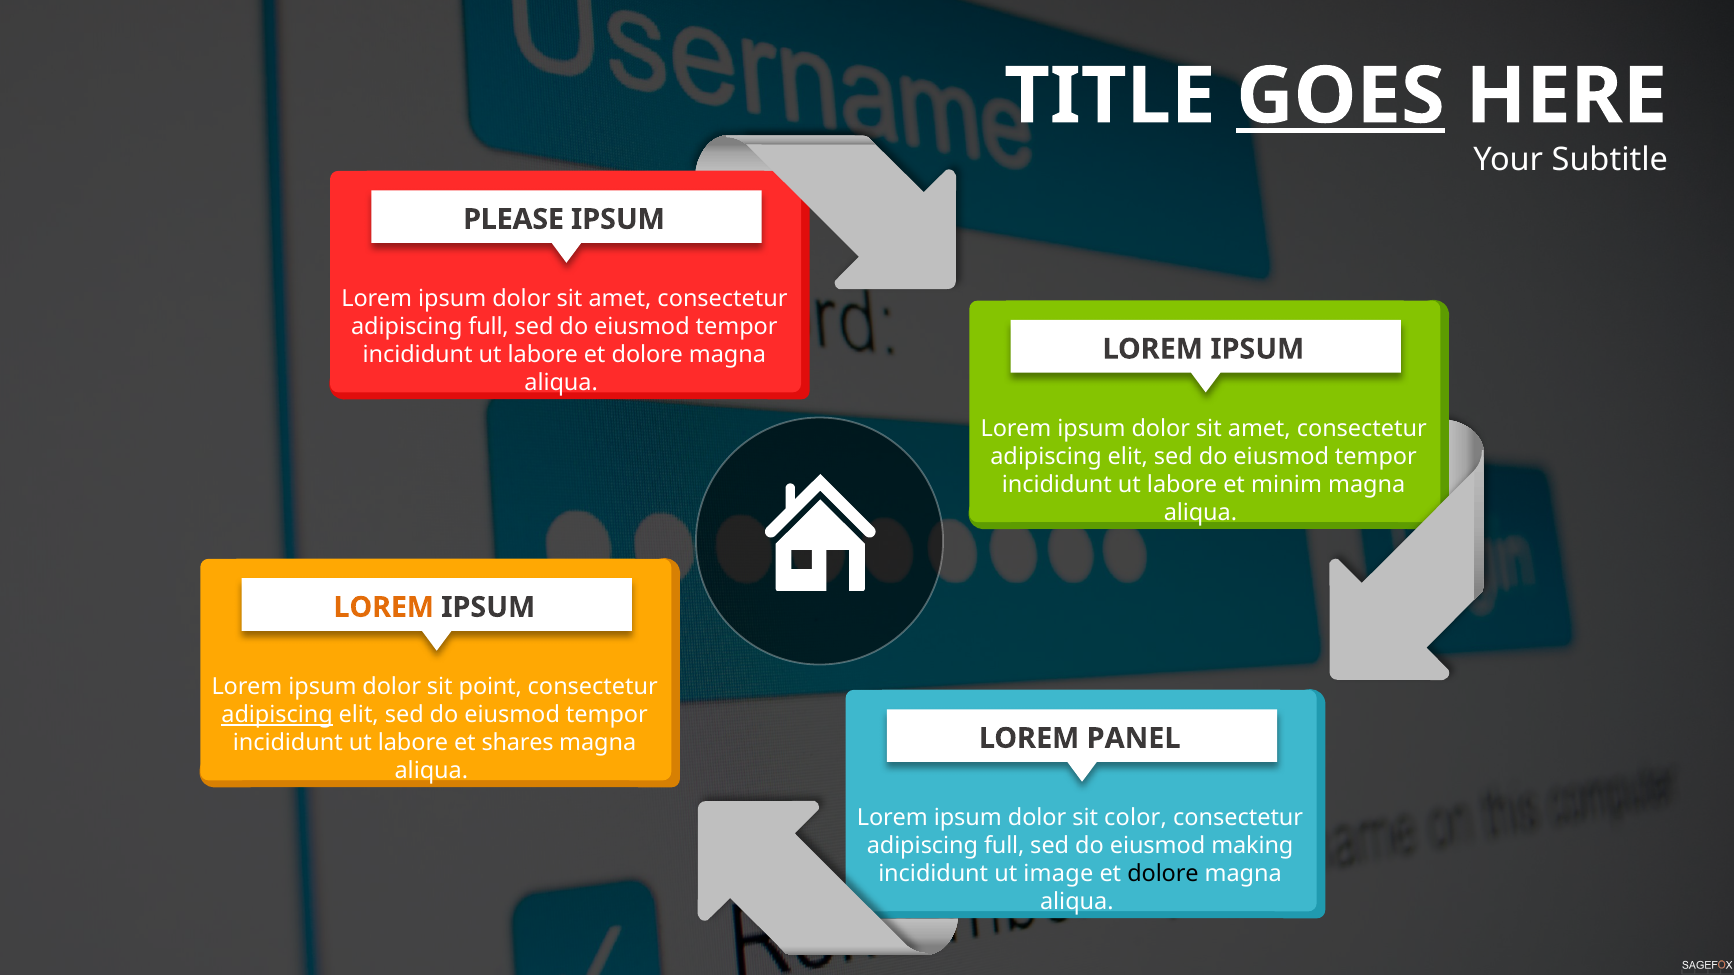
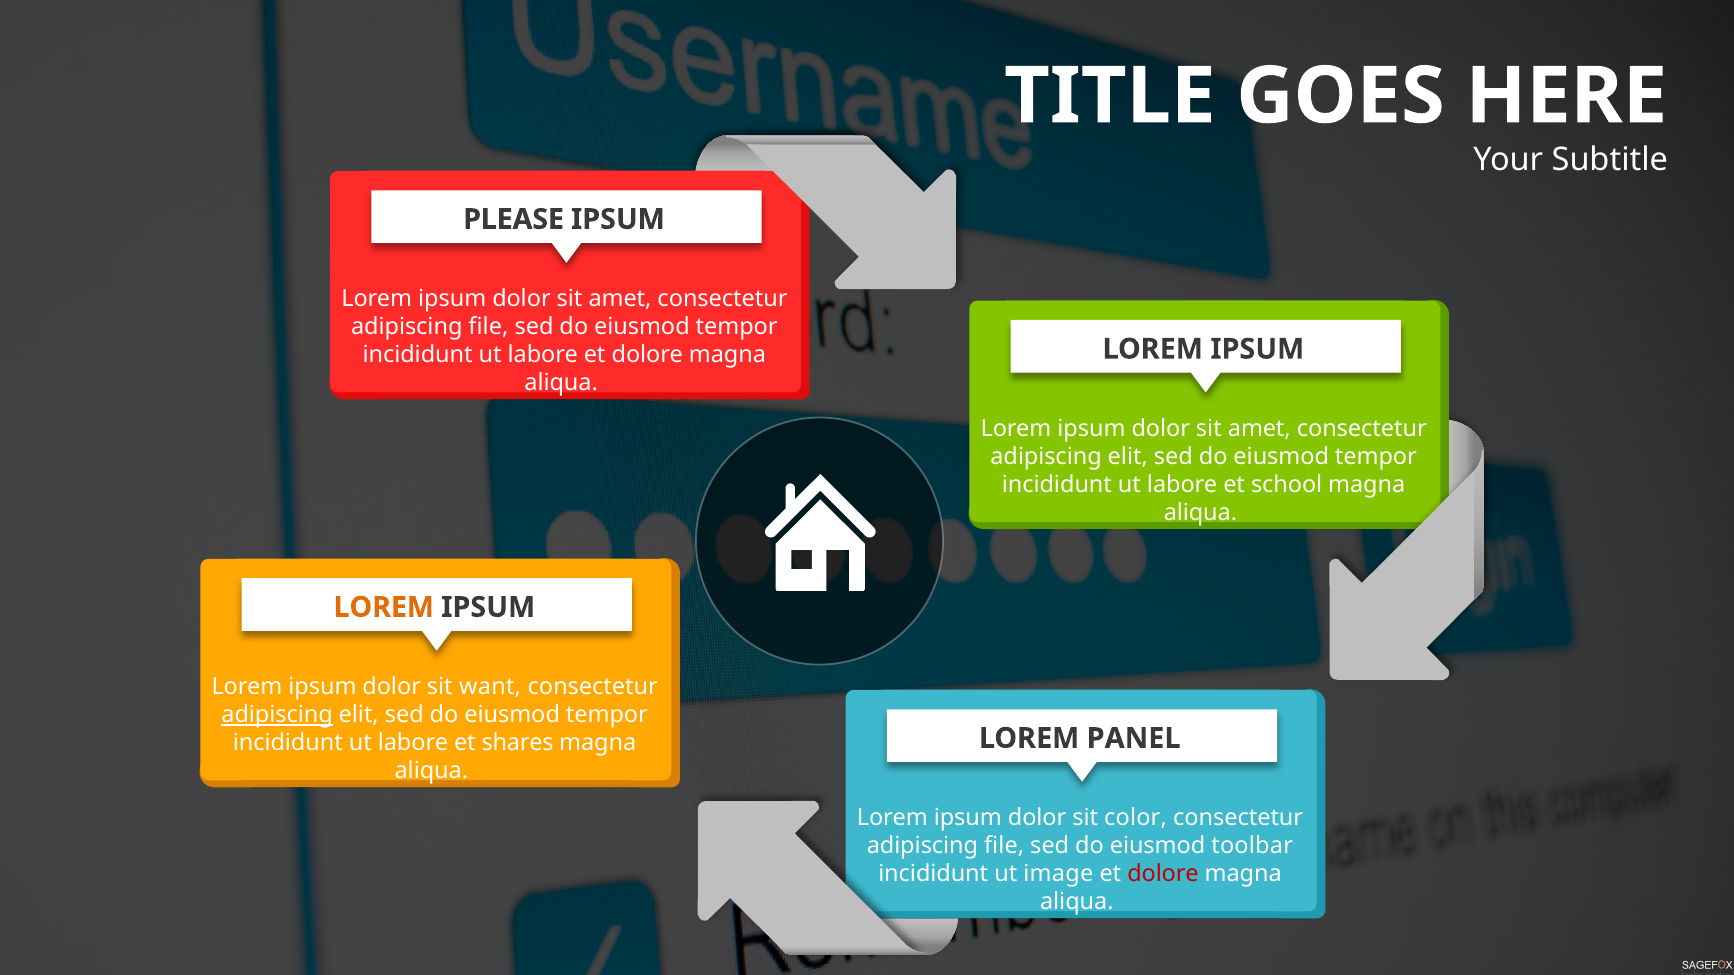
GOES underline: present -> none (1340, 96)
full: full -> file (488, 327)
minim: minim -> school (1287, 485)
point: point -> want (490, 687)
full: full -> file (1004, 846)
making: making -> toolbar (1252, 846)
dolore colour: black -> red (1163, 874)
